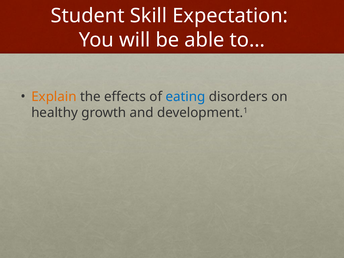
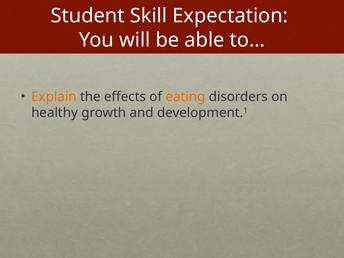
eating colour: blue -> orange (185, 97)
